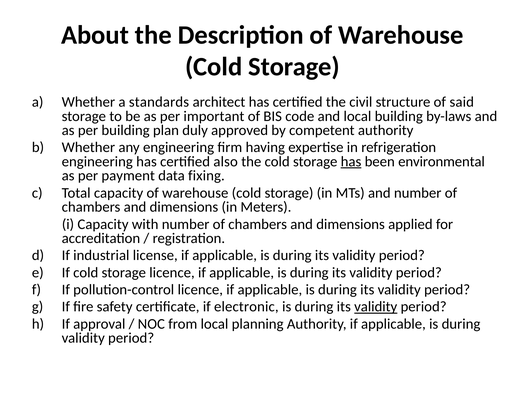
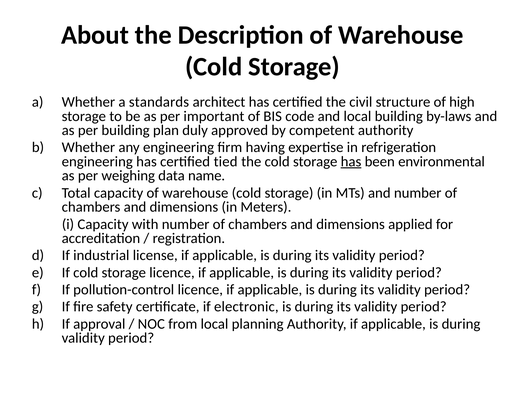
said: said -> high (462, 102)
also: also -> tied (226, 162)
payment: payment -> weighing (128, 176)
fixing: fixing -> name (207, 176)
validity underline: present -> none (376, 307)
